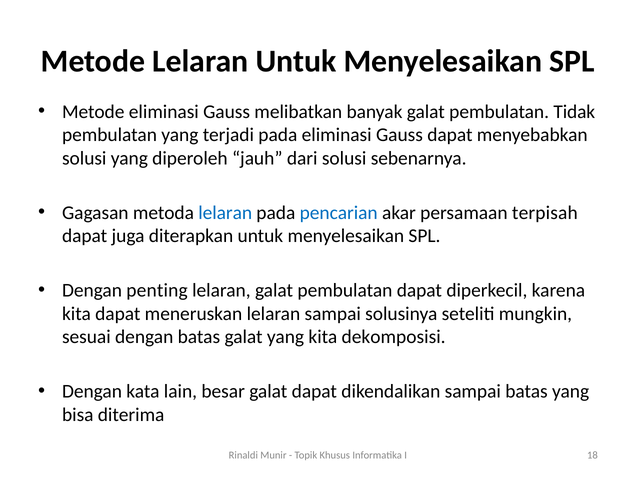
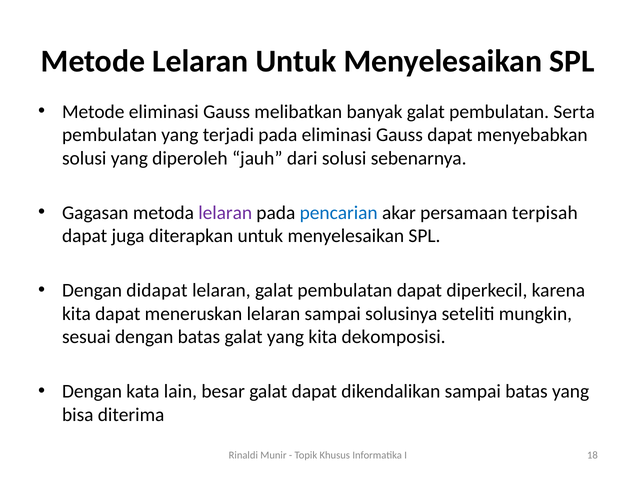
Tidak: Tidak -> Serta (574, 112)
lelaran colour: blue -> purple (225, 213)
penting: penting -> didapat (157, 290)
